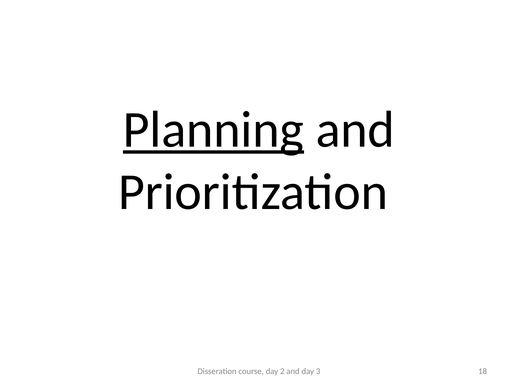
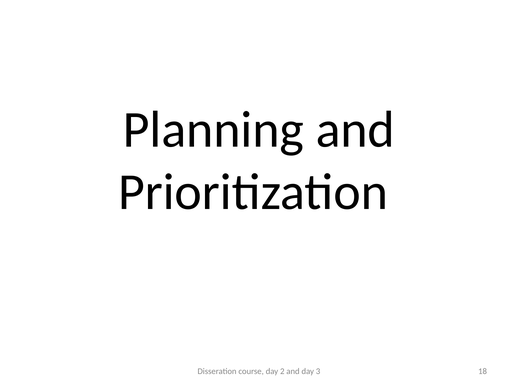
Planning underline: present -> none (213, 130)
